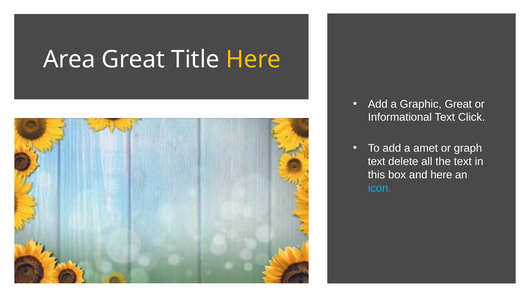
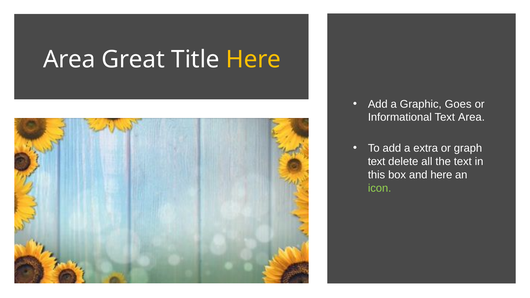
Graphic Great: Great -> Goes (458, 104)
Text Click: Click -> Area (471, 117)
amet: amet -> extra (426, 148)
icon colour: light blue -> light green (380, 188)
